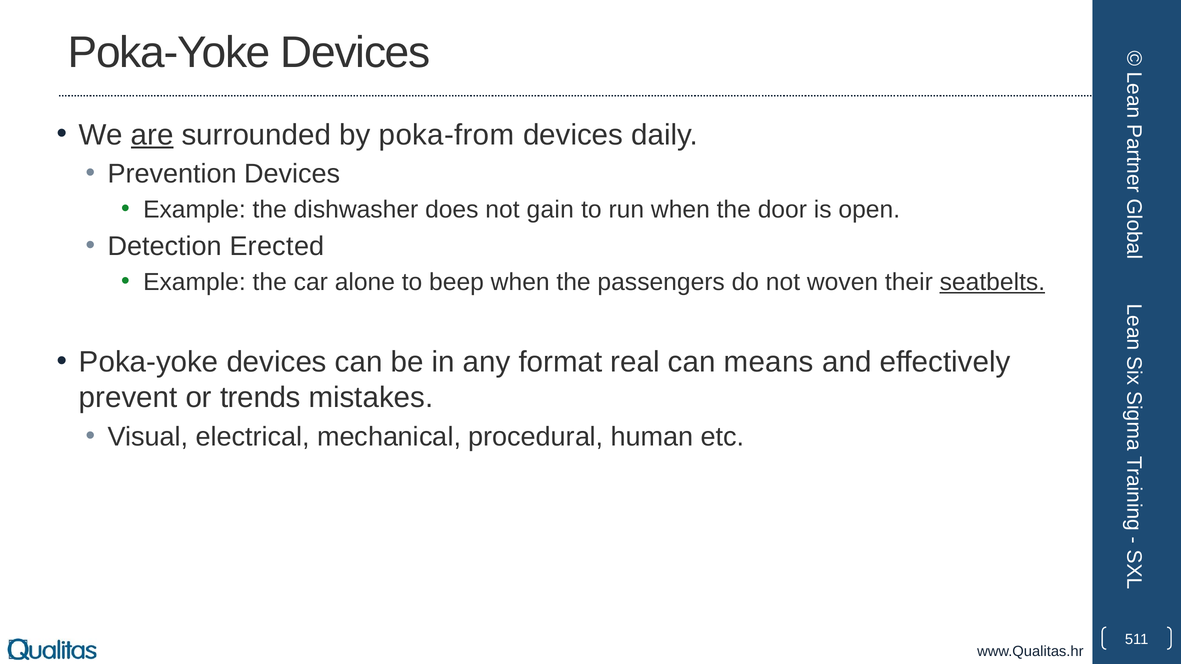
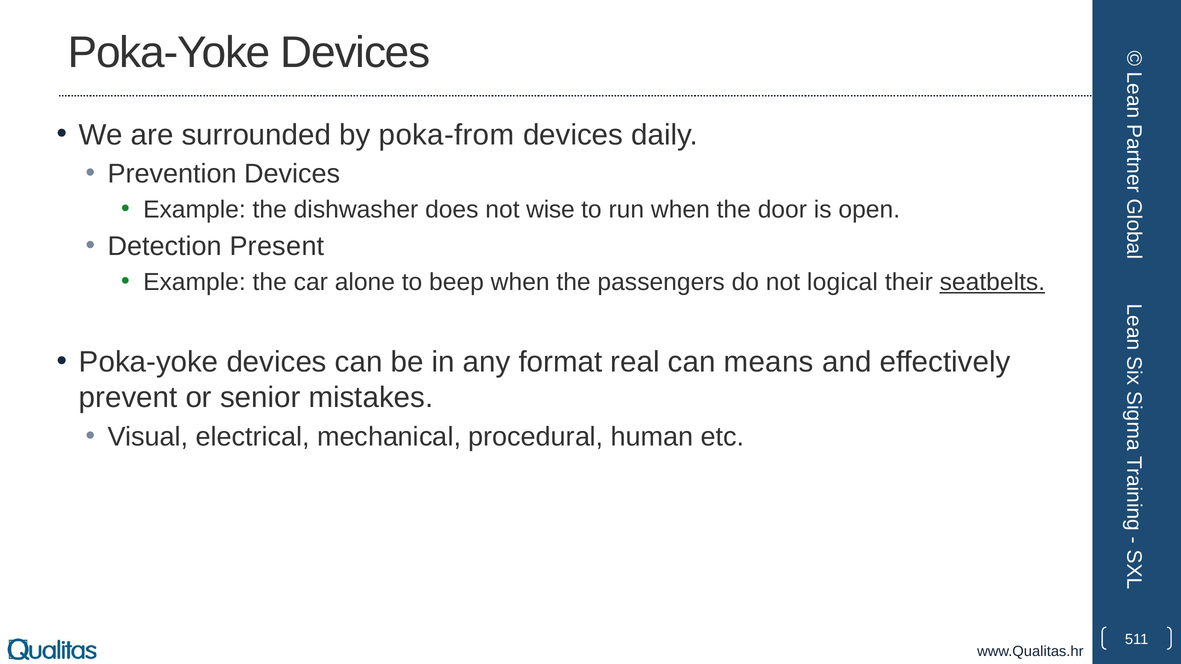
are underline: present -> none (152, 135)
gain: gain -> wise (550, 210)
Erected: Erected -> Present (277, 246)
woven: woven -> logical (842, 282)
trends: trends -> senior (260, 398)
